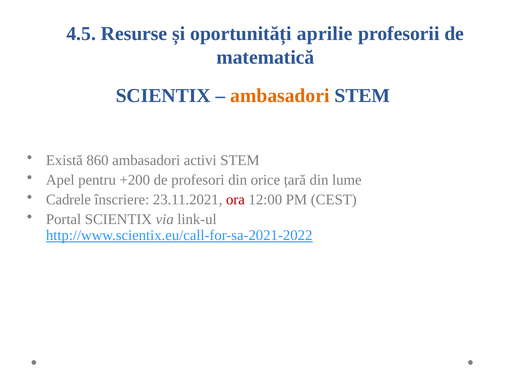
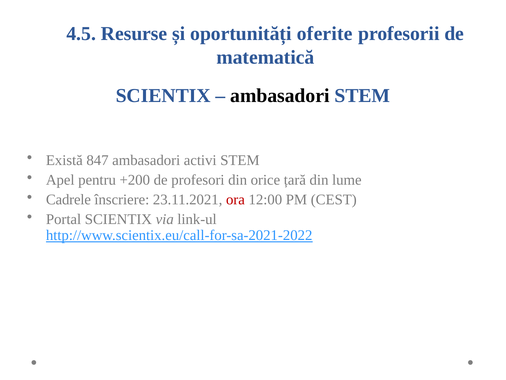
aprilie: aprilie -> oferite (325, 34)
ambasadori colour: orange -> black (280, 95)
860: 860 -> 847 (98, 160)
